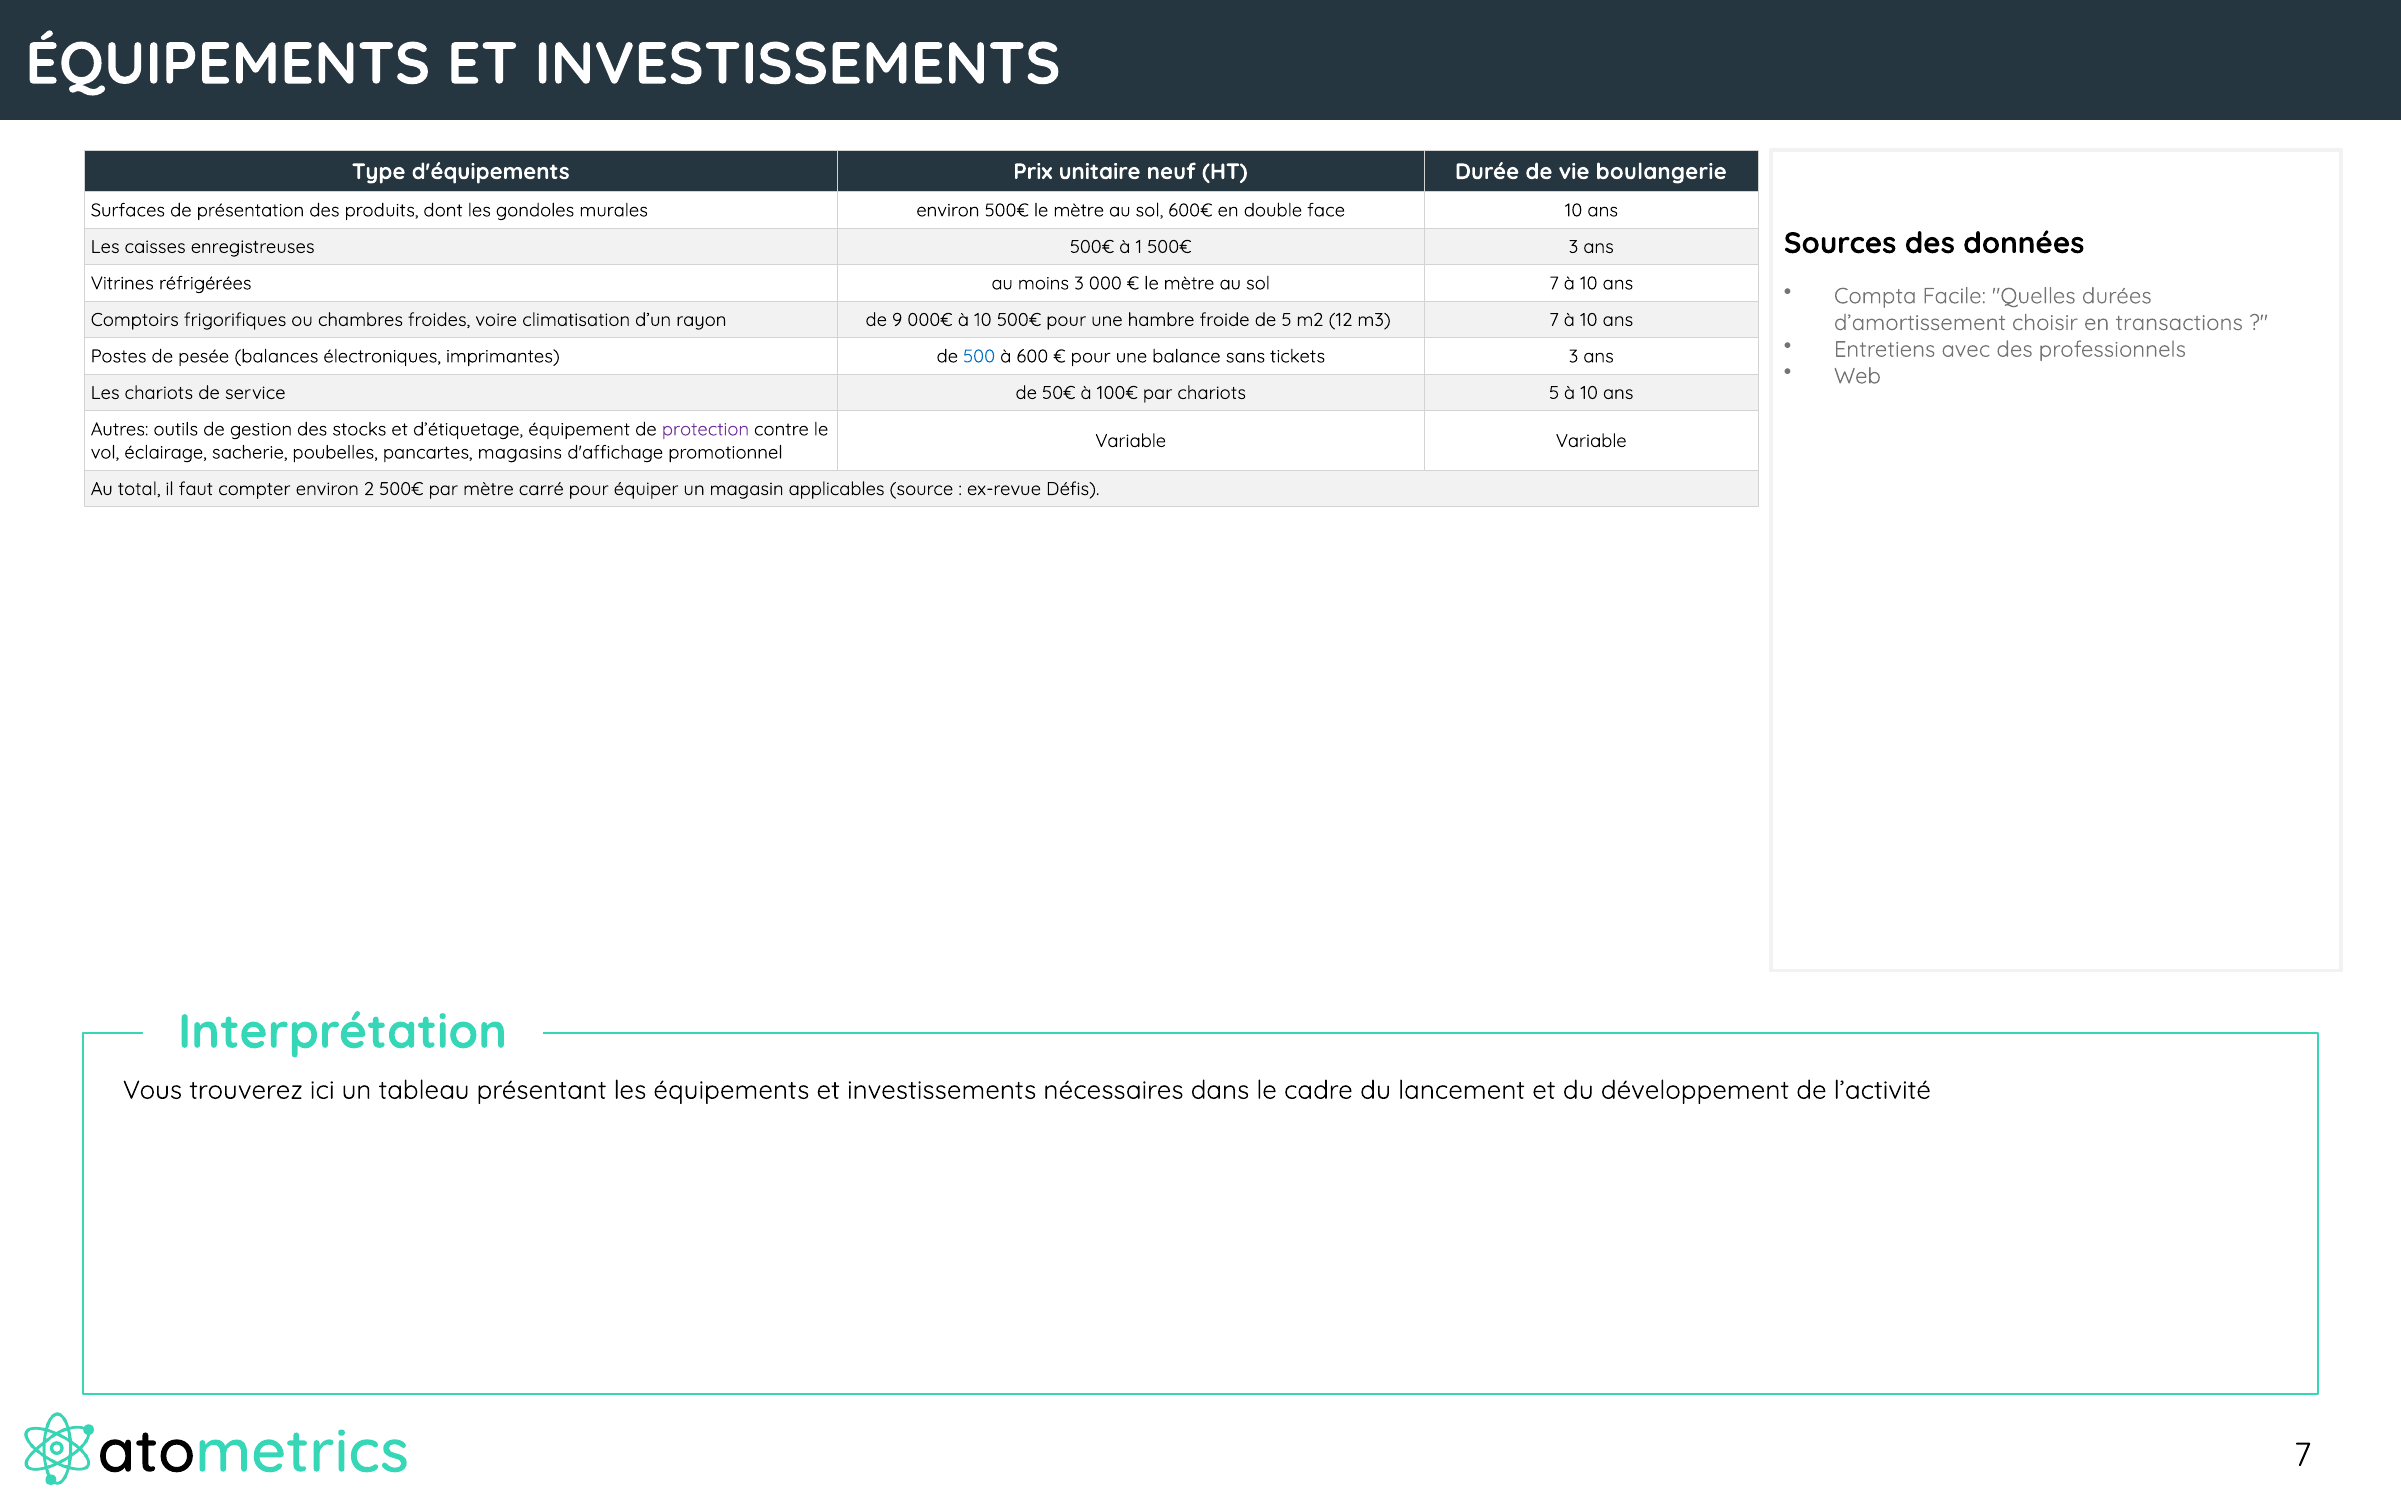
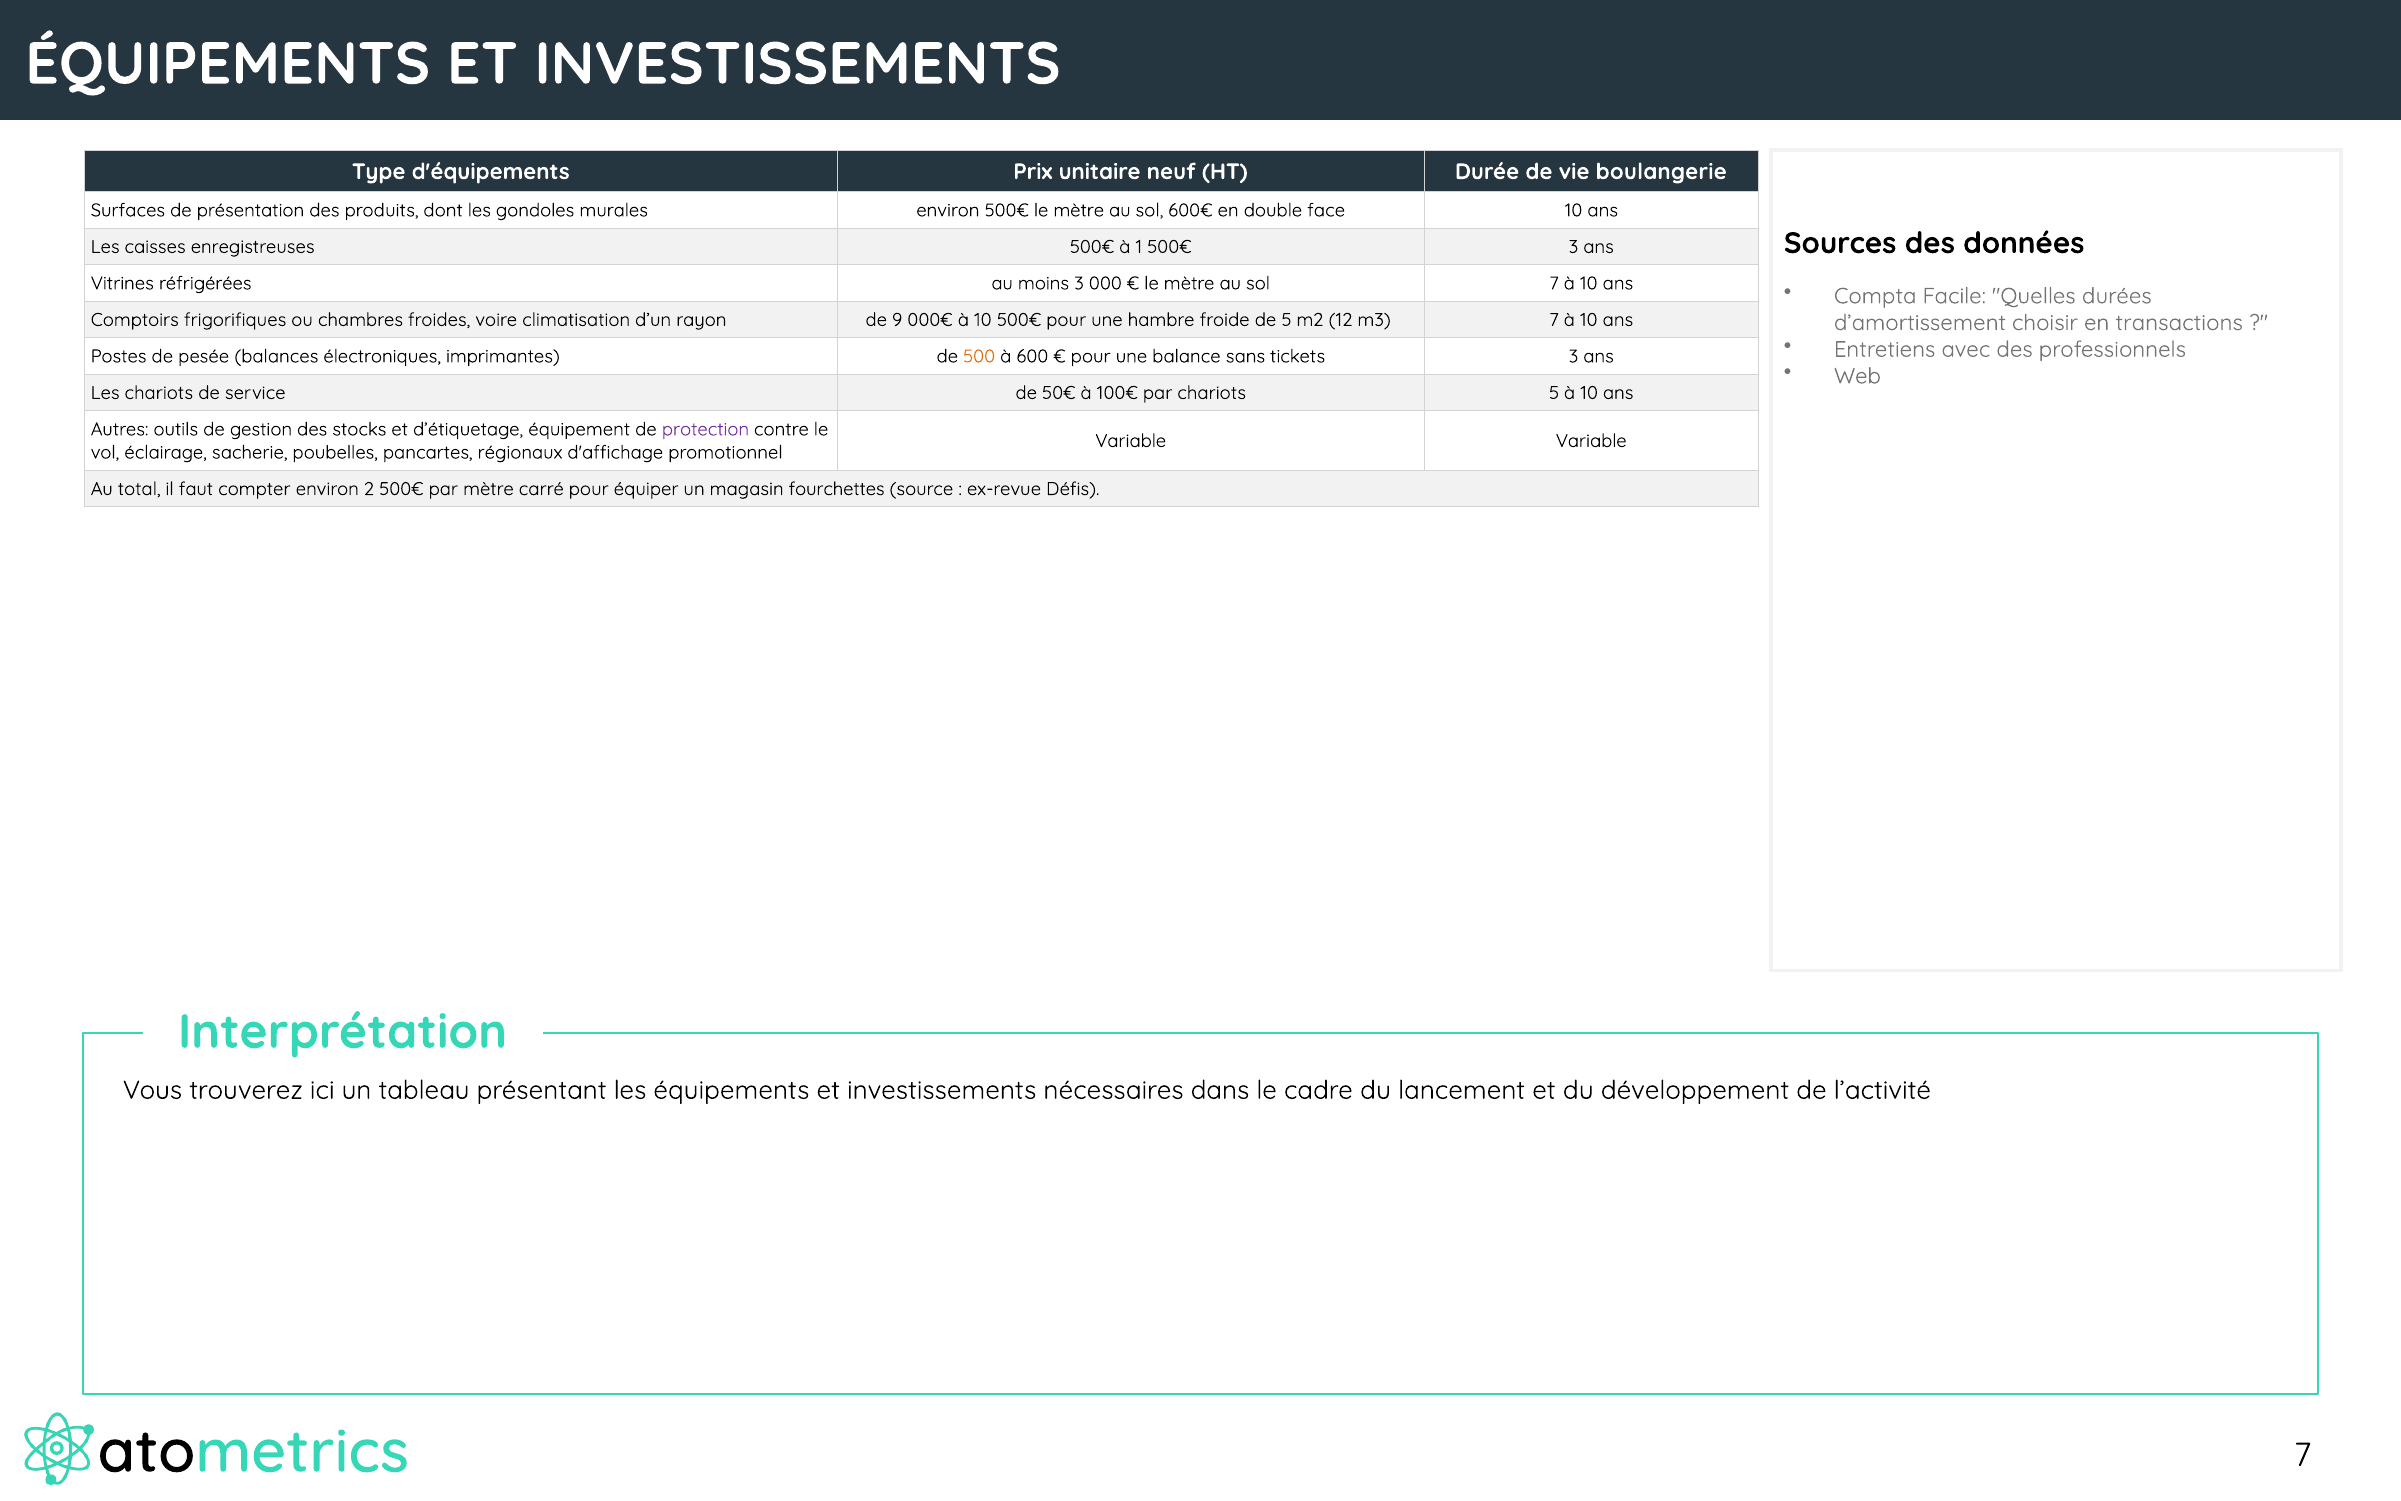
500 colour: blue -> orange (979, 356)
magasins: magasins -> régionaux (520, 452)
applicables: applicables -> fourchettes (837, 489)
